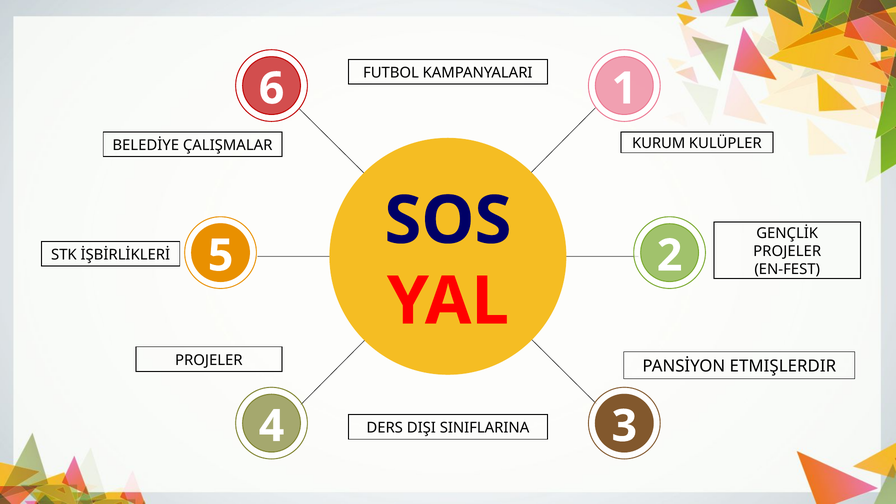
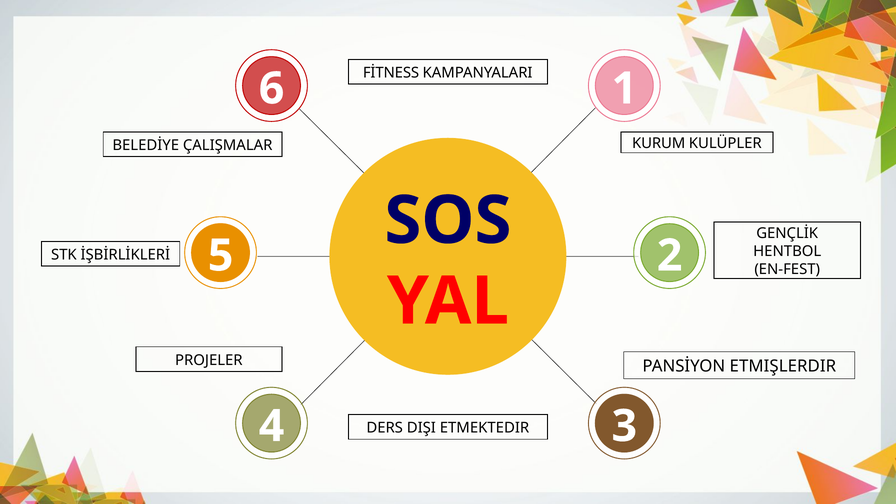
FUTBOL: FUTBOL -> FİTNESS (391, 73)
PROJELER: PROJELER -> HENTBOL (787, 251)
SINIFLARINA: SINIFLARINA -> ETMEKTEDIR (485, 428)
